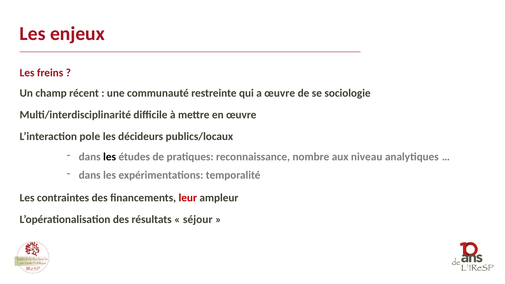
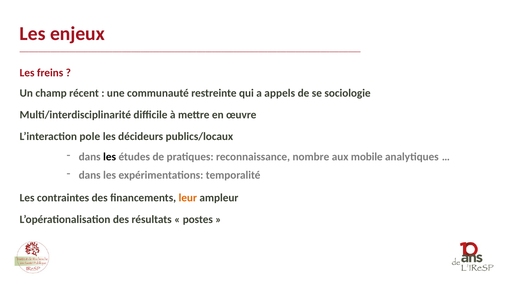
a œuvre: œuvre -> appels (280, 93)
niveau: niveau -> mobile (367, 157)
leur colour: red -> orange (188, 198)
séjour: séjour -> postes (198, 219)
